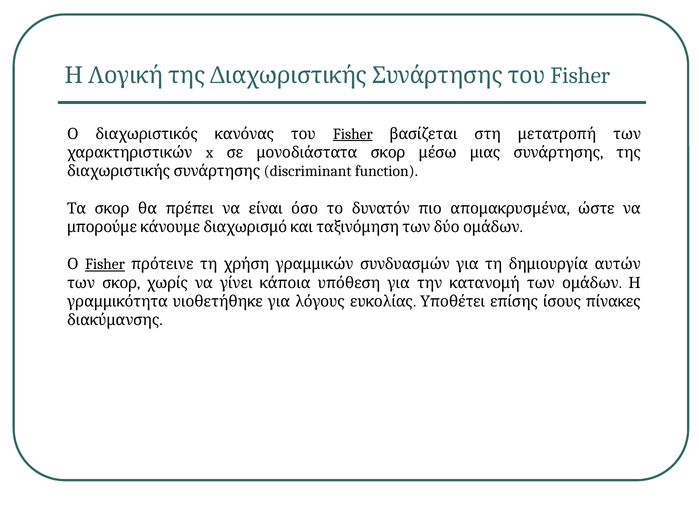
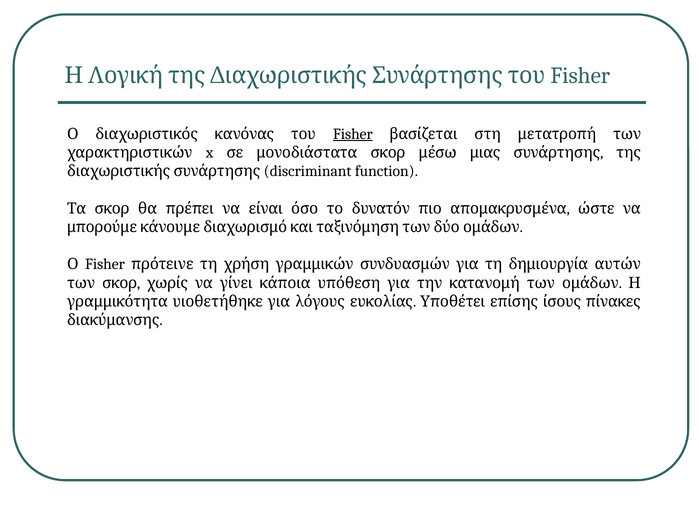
Fisher underline: present -> none (105, 264)
